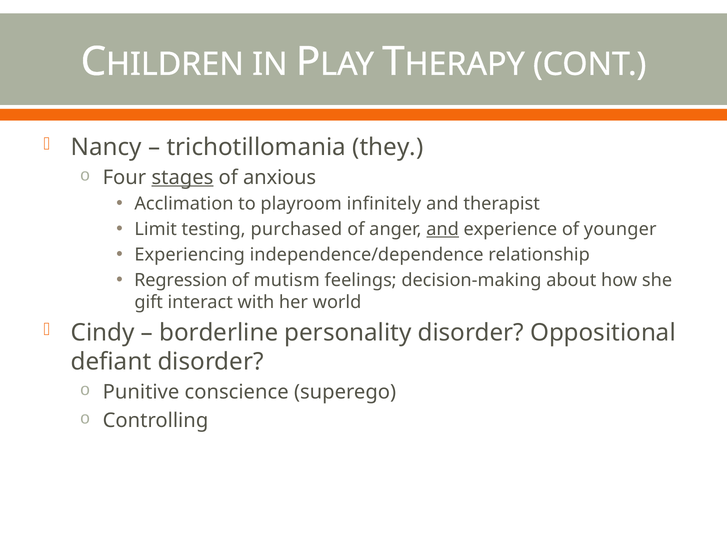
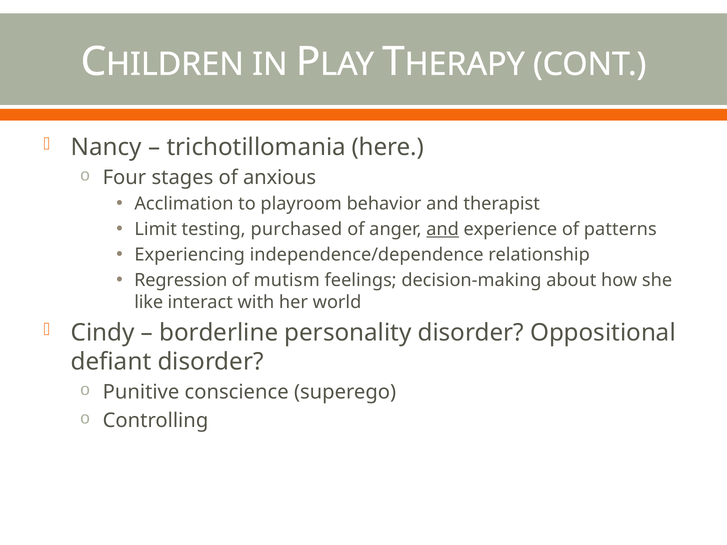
they: they -> here (388, 147)
stages underline: present -> none (182, 178)
infinitely: infinitely -> behavior (384, 204)
younger: younger -> patterns (620, 229)
gift: gift -> like (149, 302)
